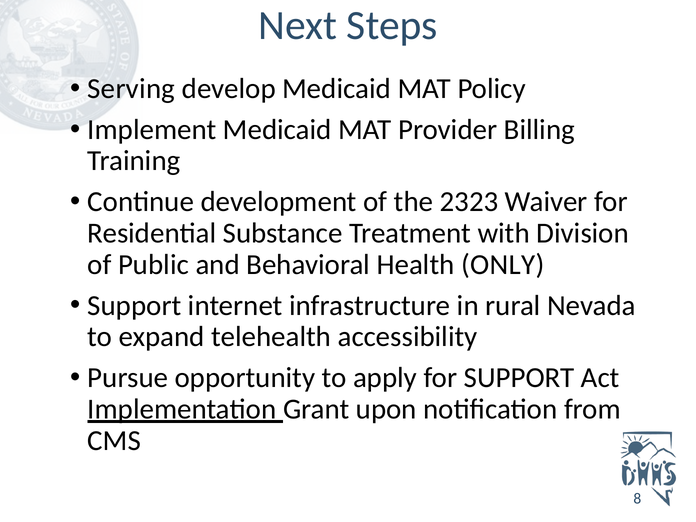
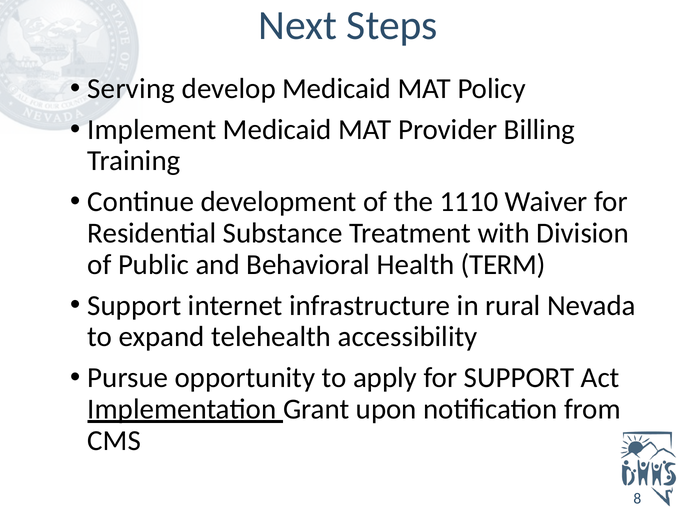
2323: 2323 -> 1110 (469, 202)
ONLY: ONLY -> TERM (503, 265)
